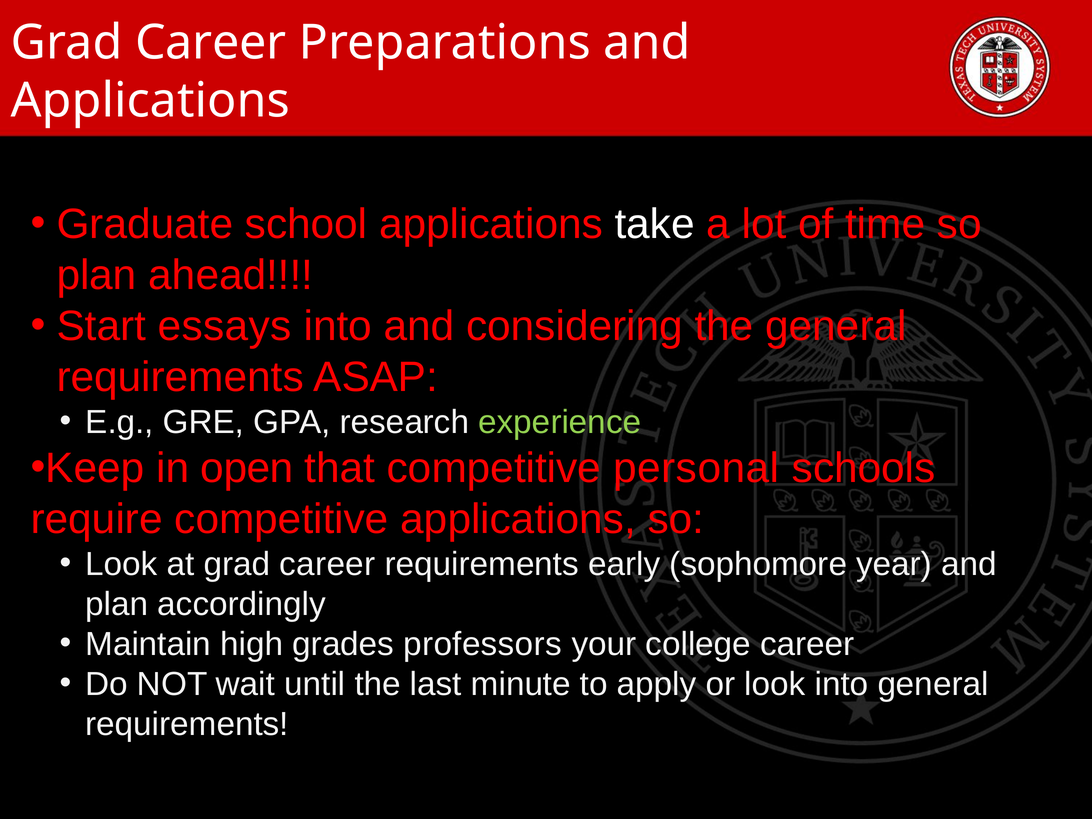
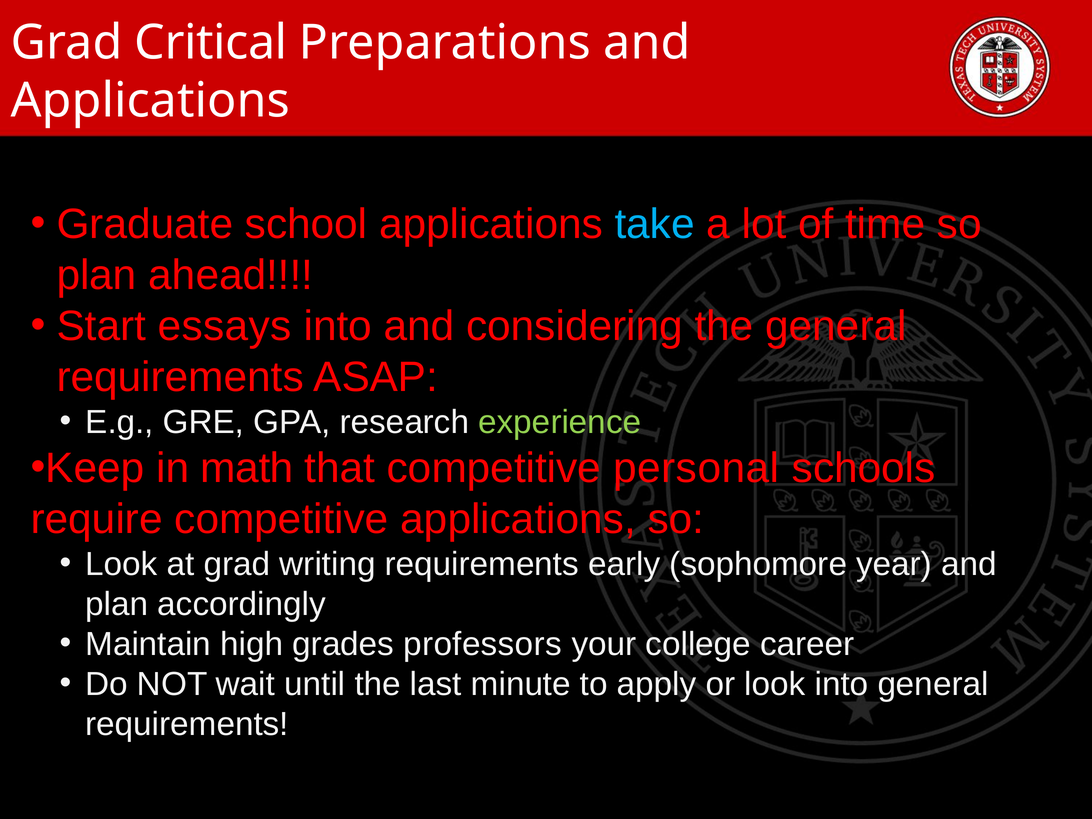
Career: Career -> Critical (211, 42)
take colour: white -> light blue (655, 224)
open: open -> math (247, 468)
at grad career: career -> writing (328, 564)
